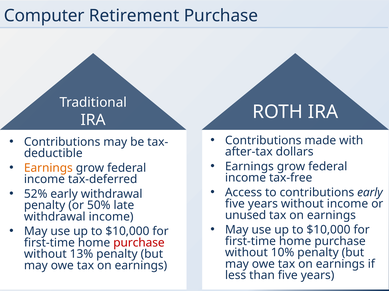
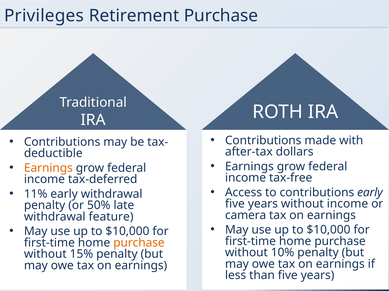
Computer: Computer -> Privileges (44, 16)
52%: 52% -> 11% (36, 194)
unused: unused -> camera (246, 216)
withdrawal income: income -> feature (111, 217)
purchase colour: red -> orange (139, 243)
13%: 13% -> 15% (81, 255)
